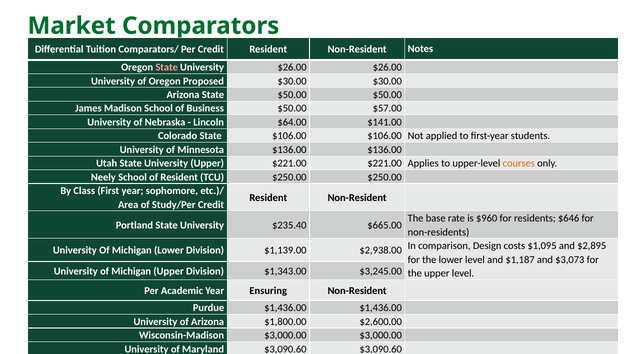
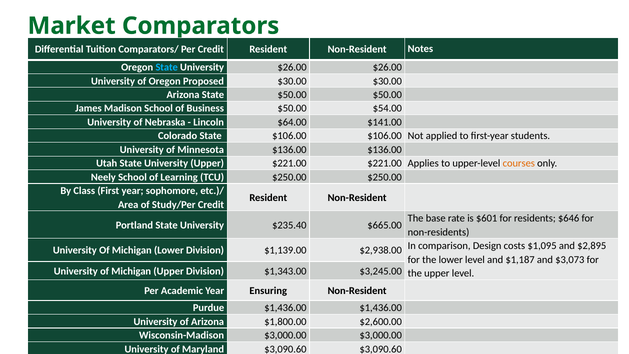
State colour: pink -> light blue (167, 67)
$57.00: $57.00 -> $54.00 (387, 108)
of Resident: Resident -> Learning (179, 177)
$960: $960 -> $601 (487, 218)
